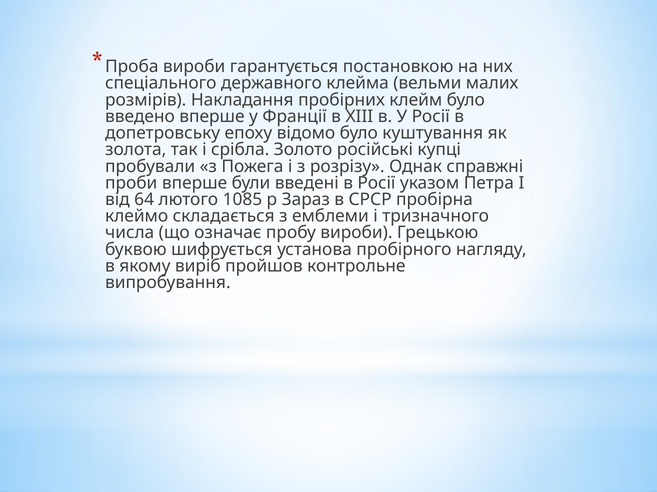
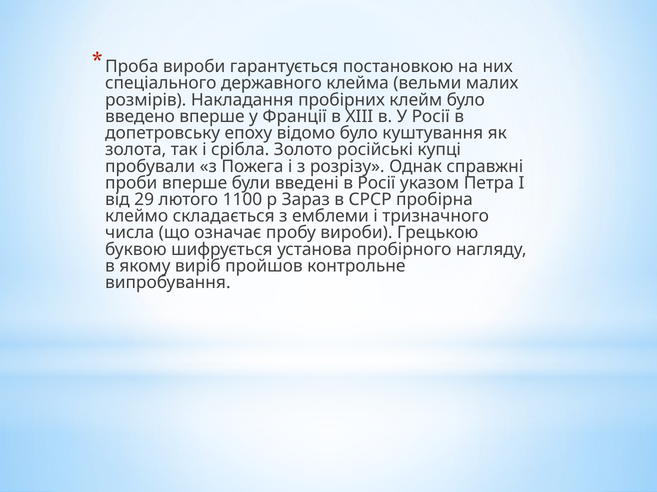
64: 64 -> 29 (144, 200)
1085: 1085 -> 1100 (242, 200)
